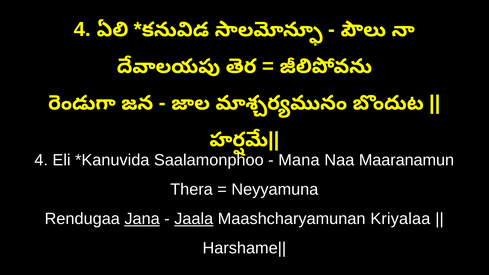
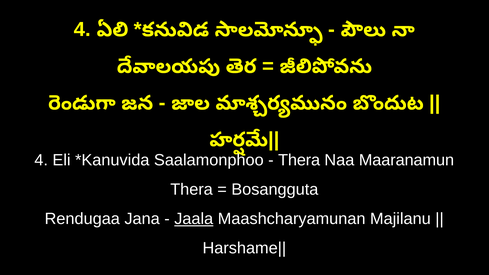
Mana: Mana -> Thera (299, 160)
Neyyamuna: Neyyamuna -> Bosangguta (275, 189)
Jana underline: present -> none (142, 219)
Kriyalaa: Kriyalaa -> Majilanu (400, 219)
